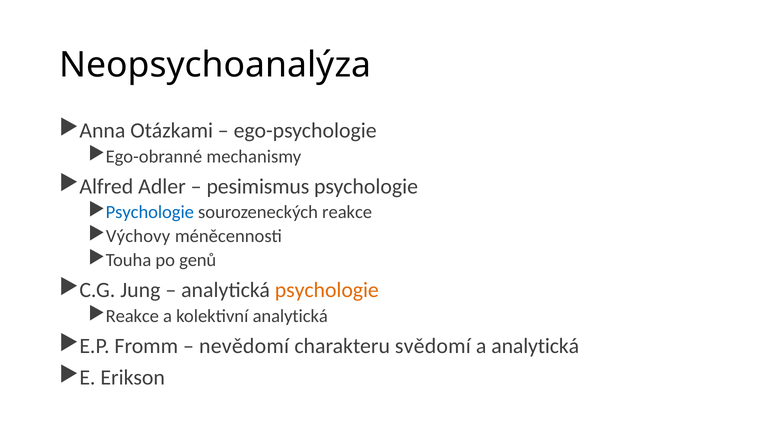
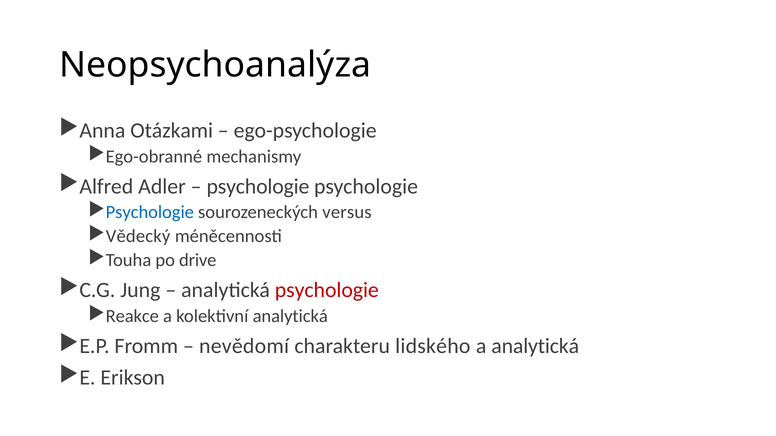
pesimismus: pesimismus -> psychologie (258, 187)
sourozeneckých reakce: reakce -> versus (347, 212)
Výchovy: Výchovy -> Vědecký (138, 237)
genů: genů -> drive (198, 261)
psychologie colour: orange -> red (327, 291)
svědomí: svědomí -> lidského (433, 346)
